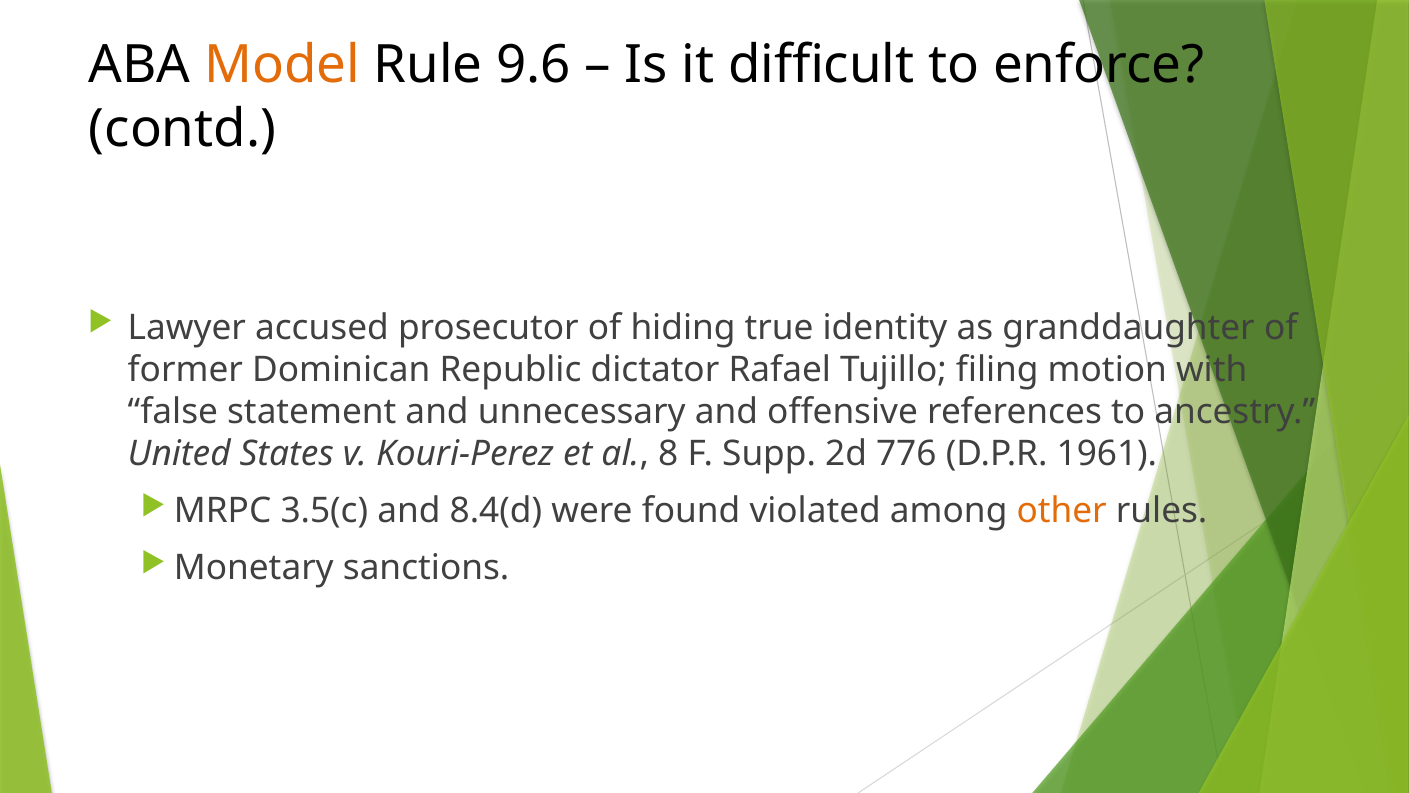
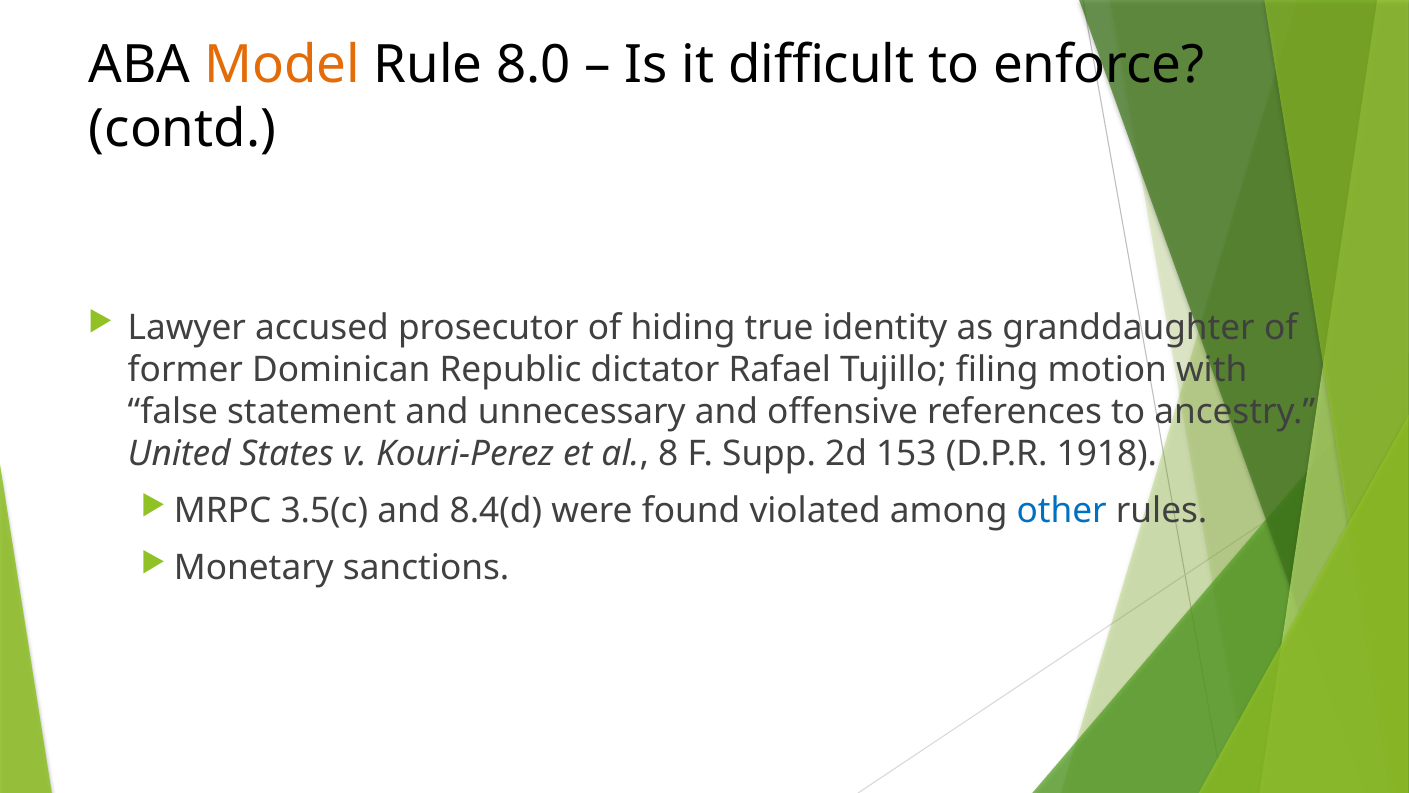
9.6: 9.6 -> 8.0 (534, 65)
776: 776 -> 153 (906, 454)
1961: 1961 -> 1918 (1107, 454)
other colour: orange -> blue (1062, 511)
